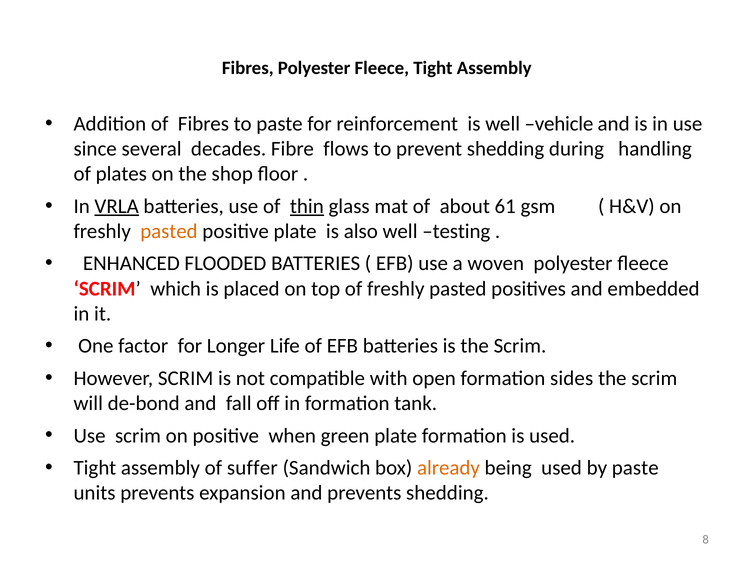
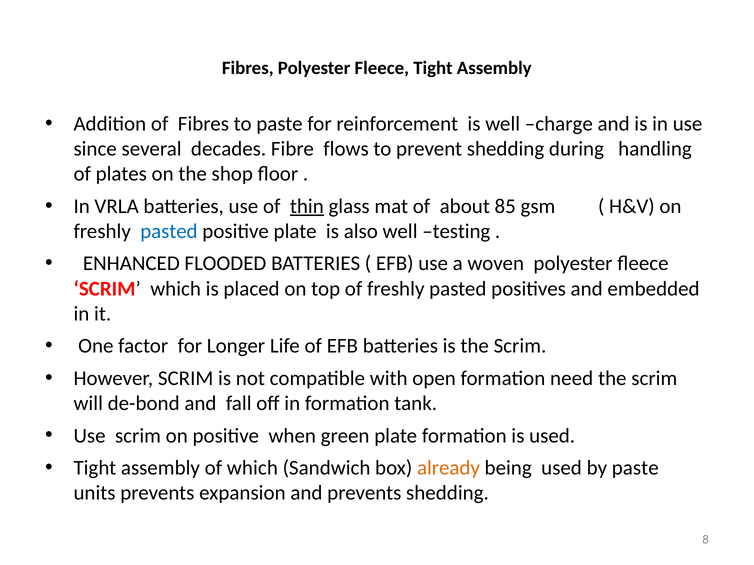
vehicle: vehicle -> charge (559, 124)
VRLA underline: present -> none (117, 206)
61: 61 -> 85 (505, 206)
pasted colour: orange -> blue (169, 232)
sides: sides -> need (572, 379)
of suffer: suffer -> which (252, 468)
